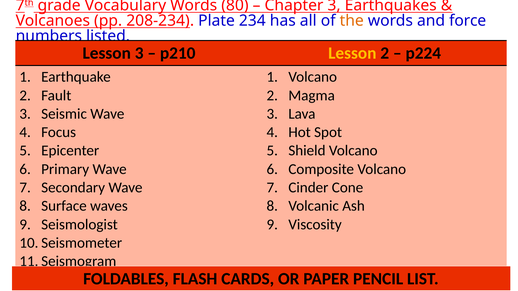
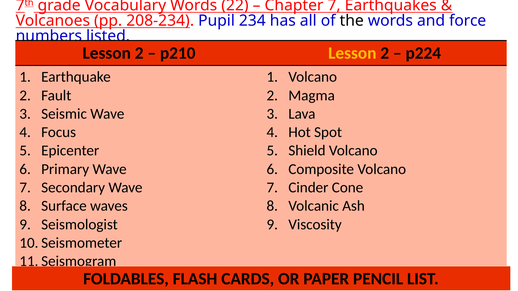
80: 80 -> 22 (235, 5)
Chapter 3: 3 -> 7 (334, 5)
Plate: Plate -> Pupil (217, 21)
the colour: orange -> black (352, 21)
3: 3 -> 2 (139, 53)
